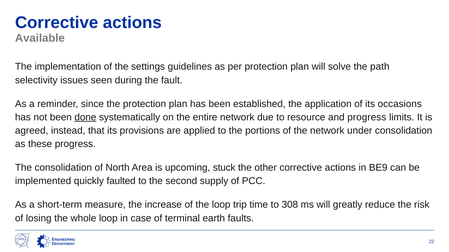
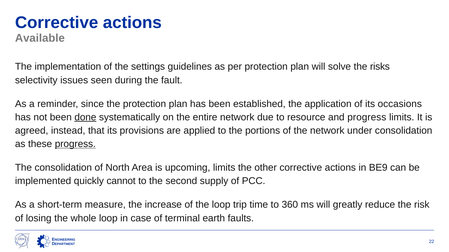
path: path -> risks (380, 67)
progress underline: none -> present (75, 144)
upcoming stuck: stuck -> limits (224, 168)
faulted: faulted -> cannot (121, 181)
308: 308 -> 360 (290, 205)
